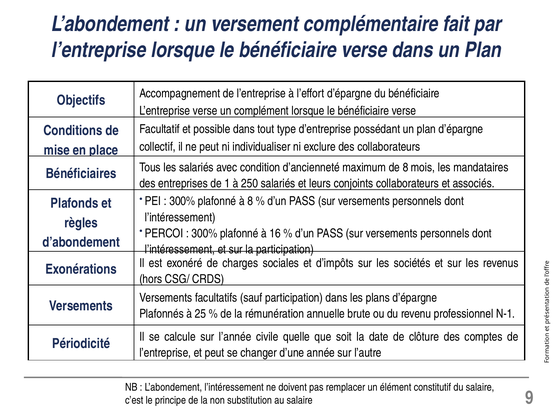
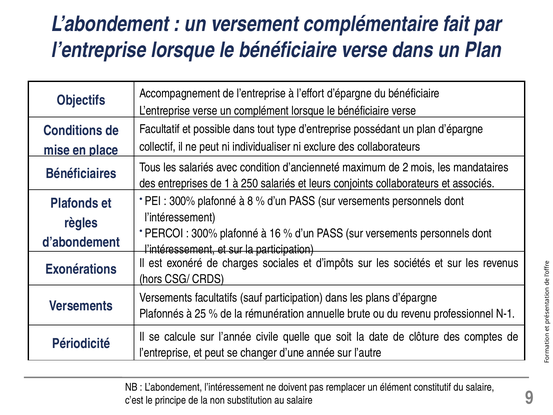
de 8: 8 -> 2 (405, 167)
